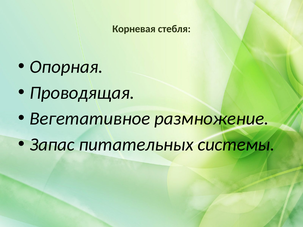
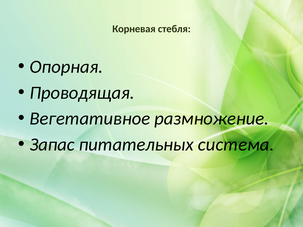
системы: системы -> система (236, 145)
